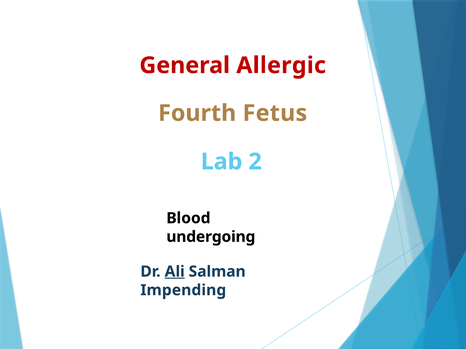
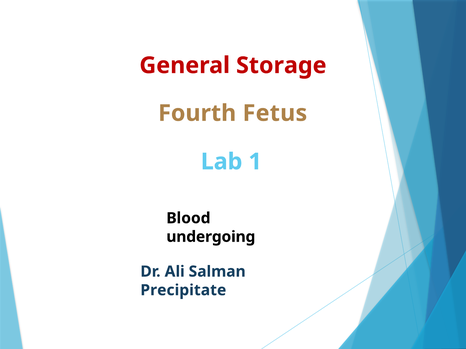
Allergic: Allergic -> Storage (281, 66)
2: 2 -> 1 (255, 162)
Ali underline: present -> none (175, 272)
Impending: Impending -> Precipitate (183, 291)
